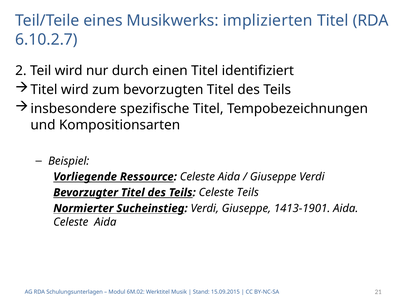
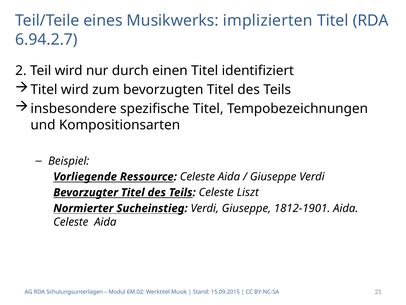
6.10.2.7: 6.10.2.7 -> 6.94.2.7 (46, 40)
Celeste Teils: Teils -> Liszt (248, 192)
1413-1901: 1413-1901 -> 1812-1901 (302, 208)
